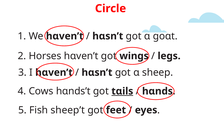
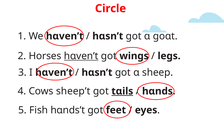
hαven’t underline: none -> present (81, 56)
hαnds’t: hαnds’t -> sheep’t (73, 91)
sheep’t: sheep’t -> hαnds’t (68, 110)
